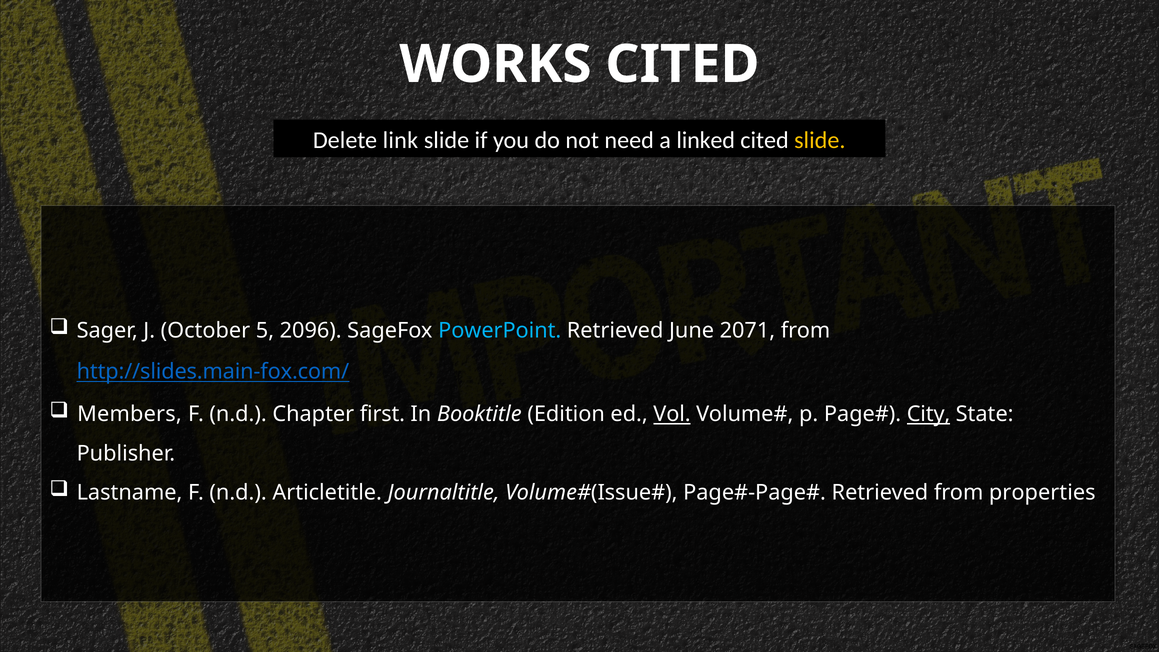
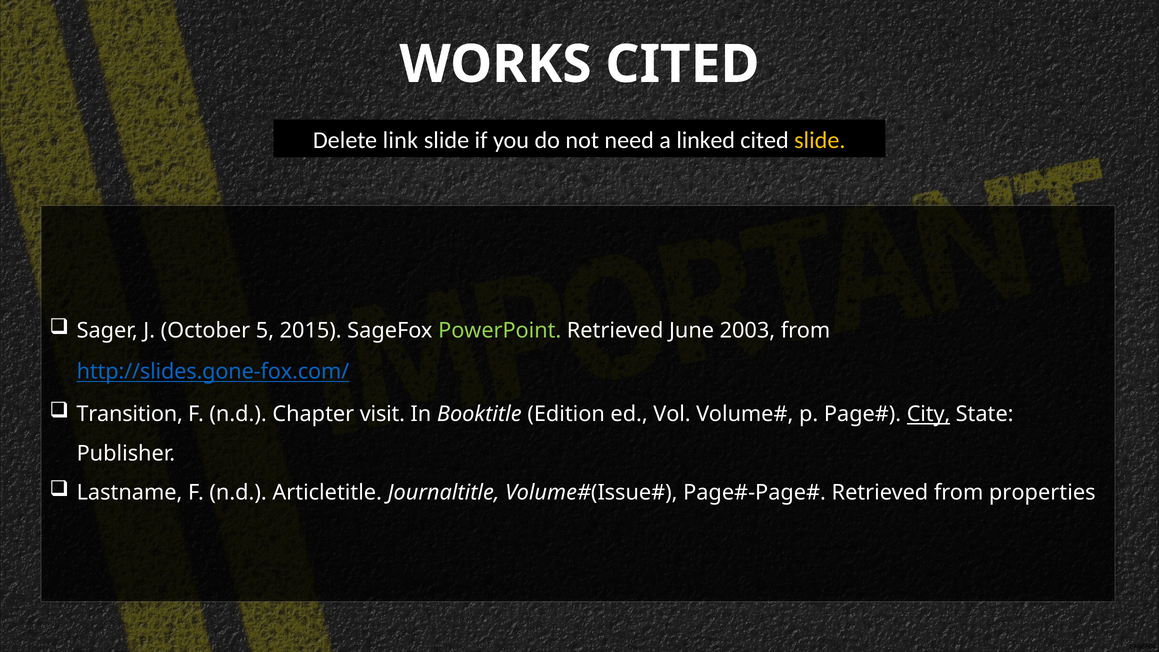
2096: 2096 -> 2015 (311, 331)
PowerPoint colour: light blue -> light green (500, 331)
2071: 2071 -> 2003 (747, 331)
http://slides.main-fox.com/: http://slides.main-fox.com/ -> http://slides.gone-fox.com/ (213, 372)
Members: Members -> Transition (130, 414)
first: first -> visit (382, 414)
Vol underline: present -> none (672, 414)
